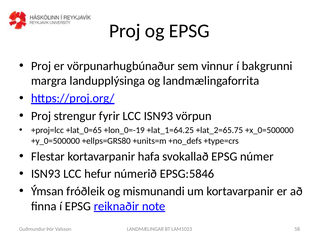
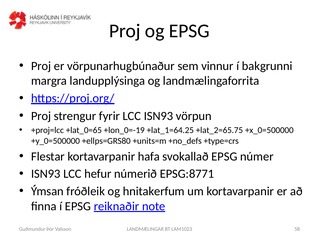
EPSG:5846: EPSG:5846 -> EPSG:8771 (187, 173)
mismunandi: mismunandi -> hnitakerfum (154, 191)
